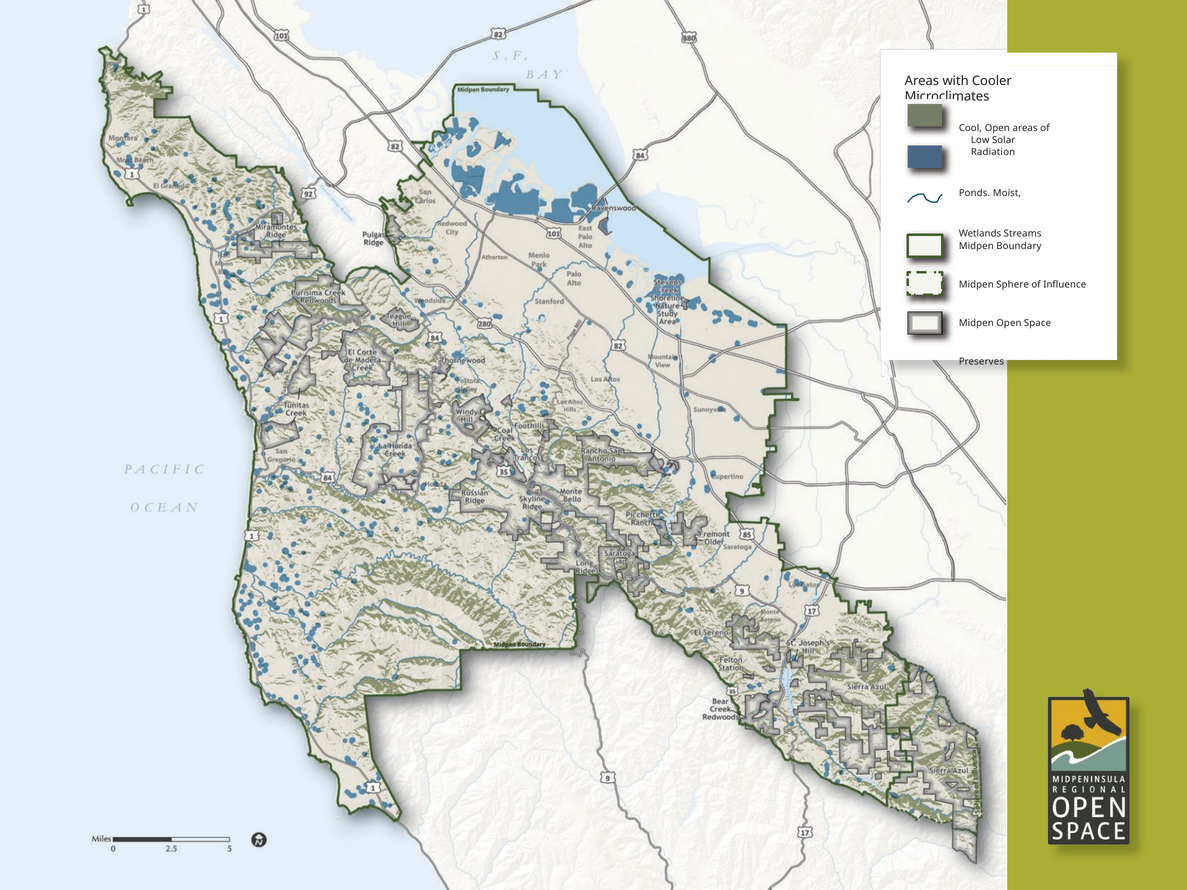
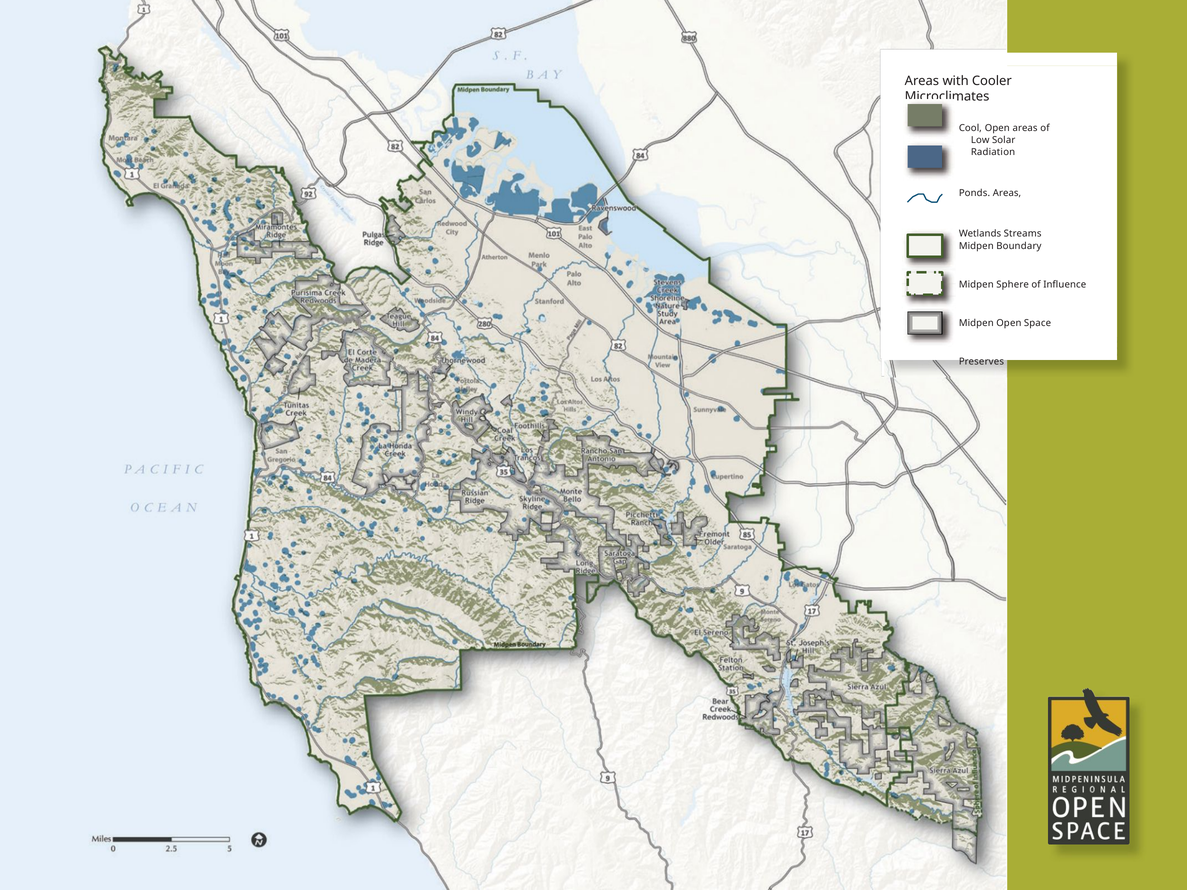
Ponds Moist: Moist -> Areas (1007, 193)
